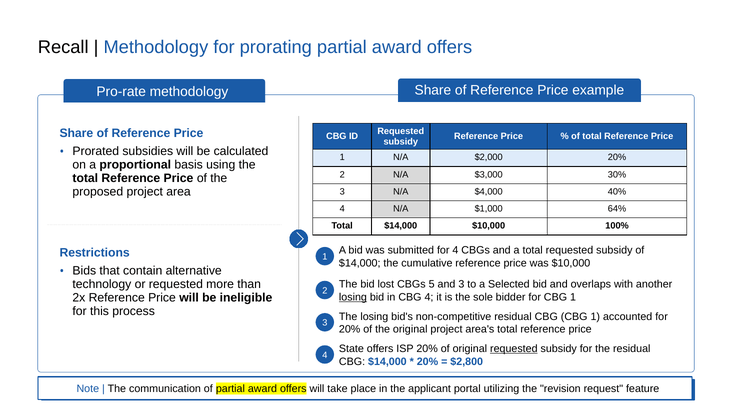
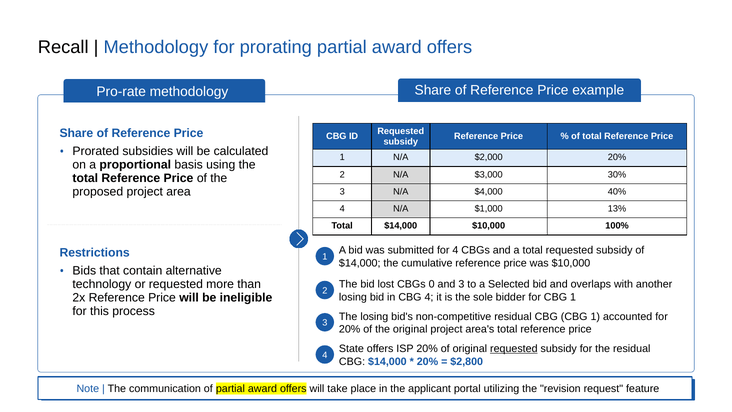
64%: 64% -> 13% (617, 209)
5: 5 -> 0 (432, 284)
losing underline: present -> none (353, 297)
